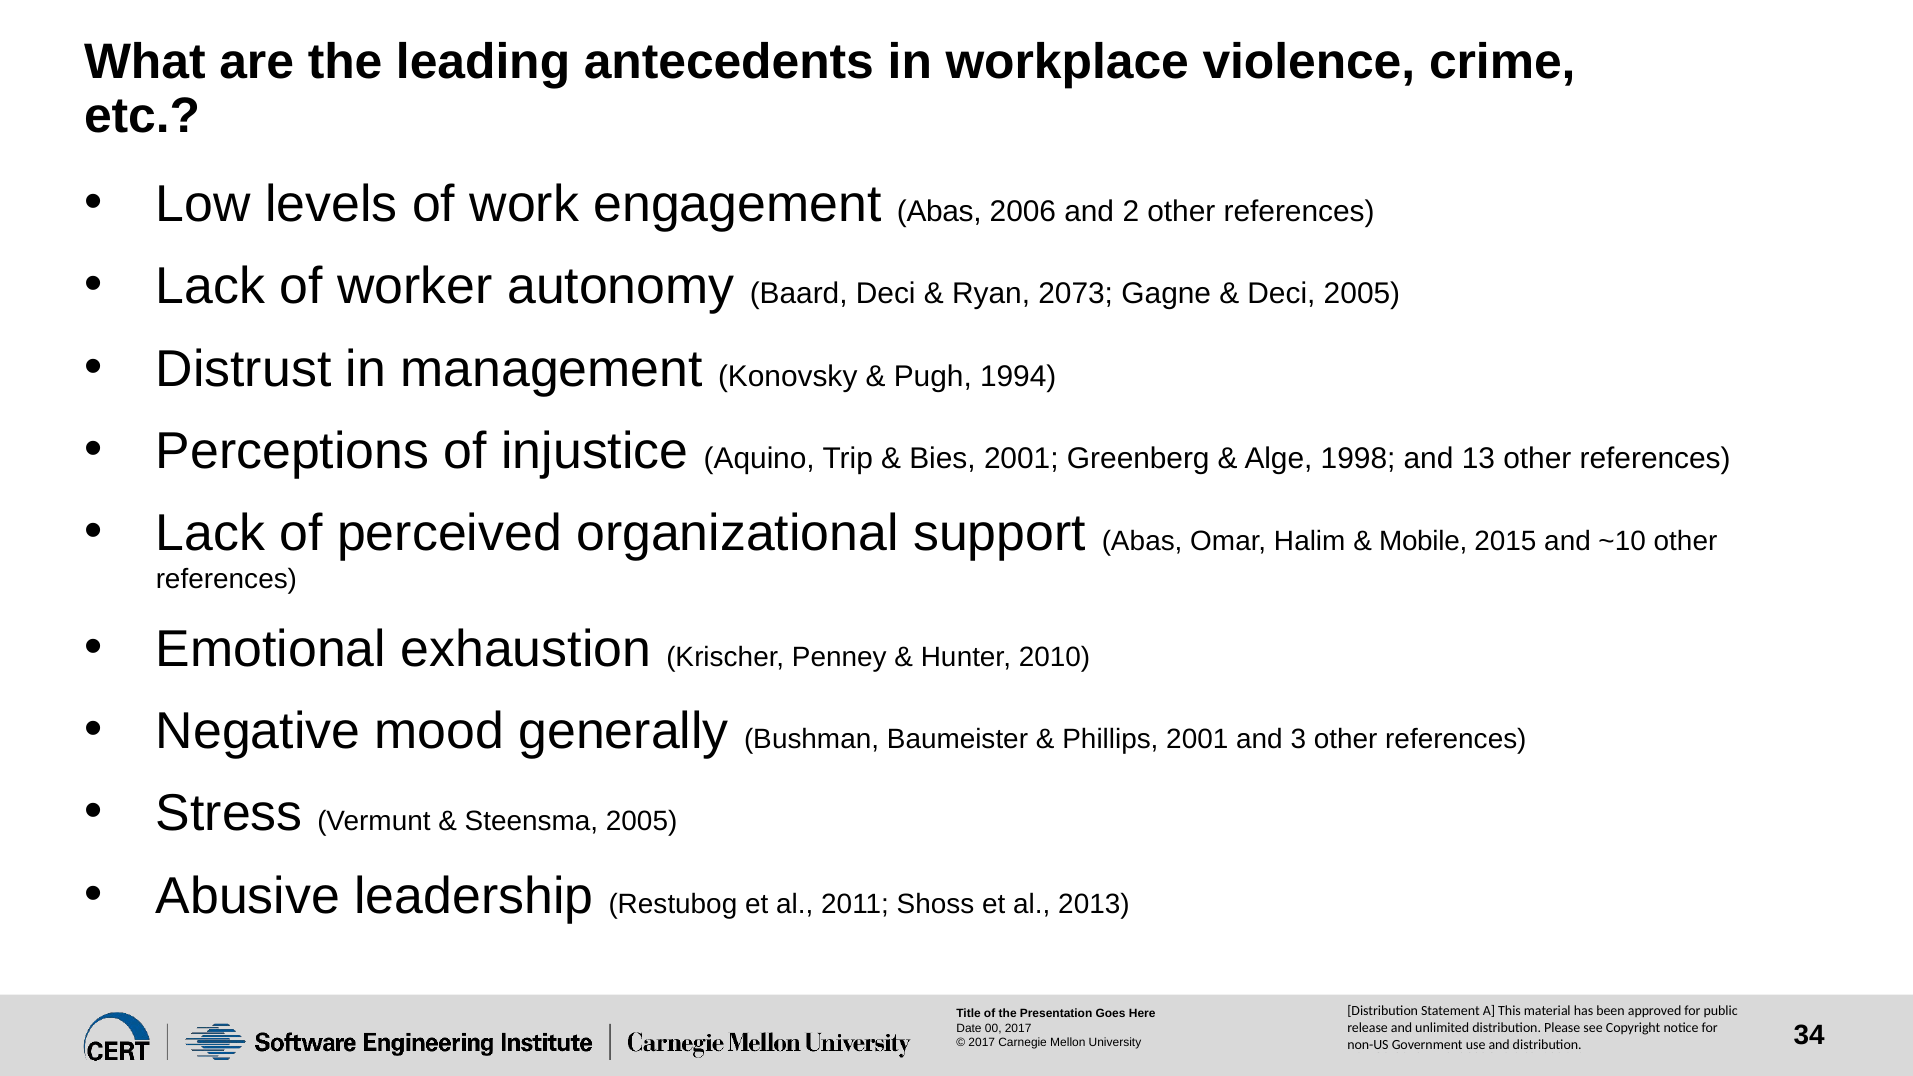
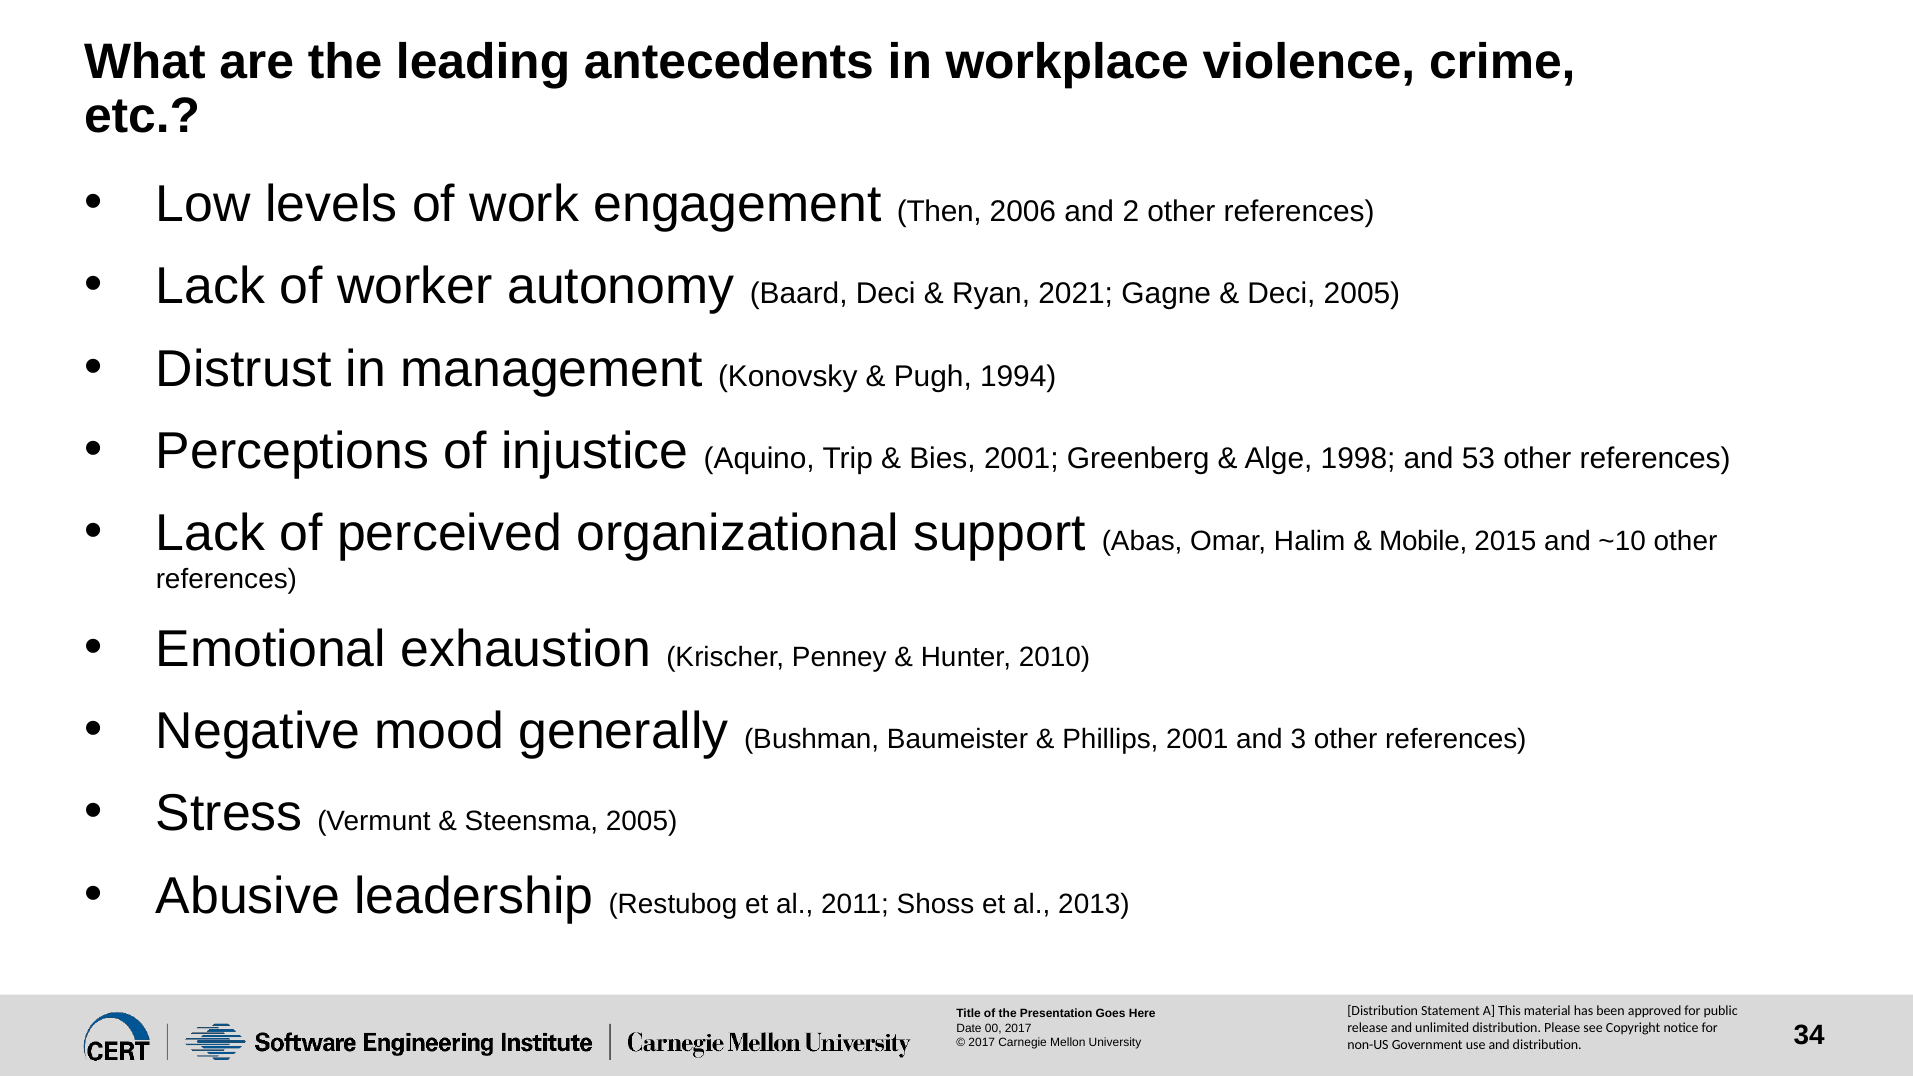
engagement Abas: Abas -> Then (939, 212)
2073: 2073 -> 2021 (1076, 294)
13: 13 -> 53 (1478, 459)
